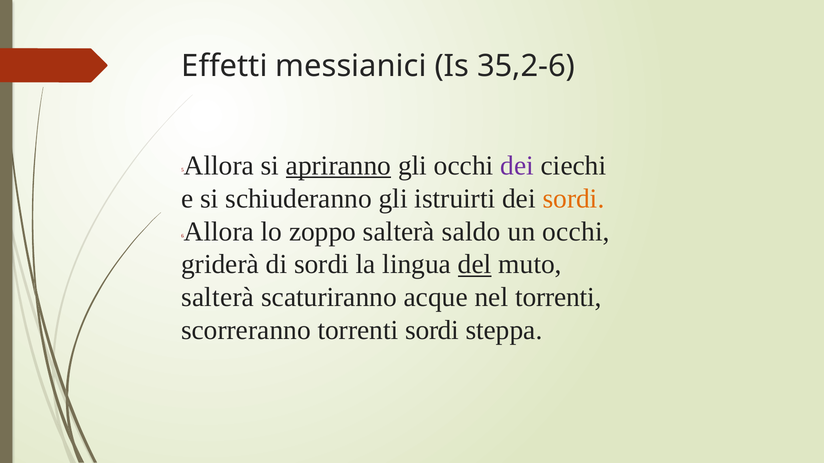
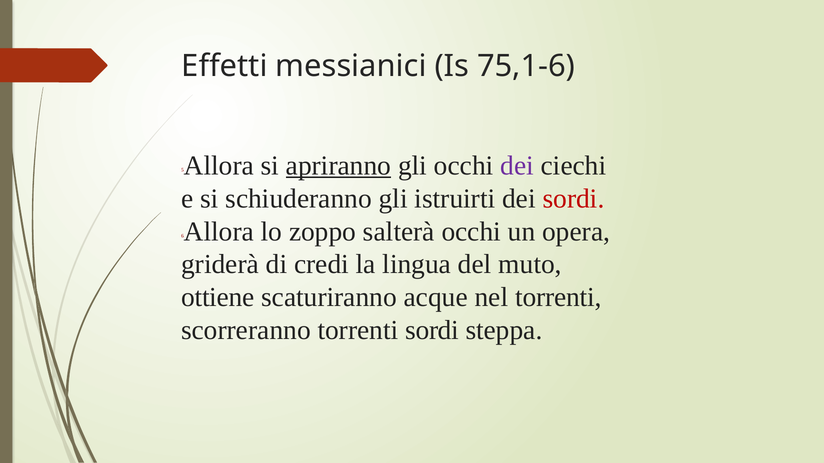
35,2-6: 35,2-6 -> 75,1-6 (526, 66)
sordi colour: orange -> red (573, 199)
salterà saldo: saldo -> occhi (471, 232)
un occhi: occhi -> opera (576, 232)
di sordi: sordi -> credi (321, 265)
del underline: present -> none (475, 265)
salterà: salterà -> ottiene (218, 298)
